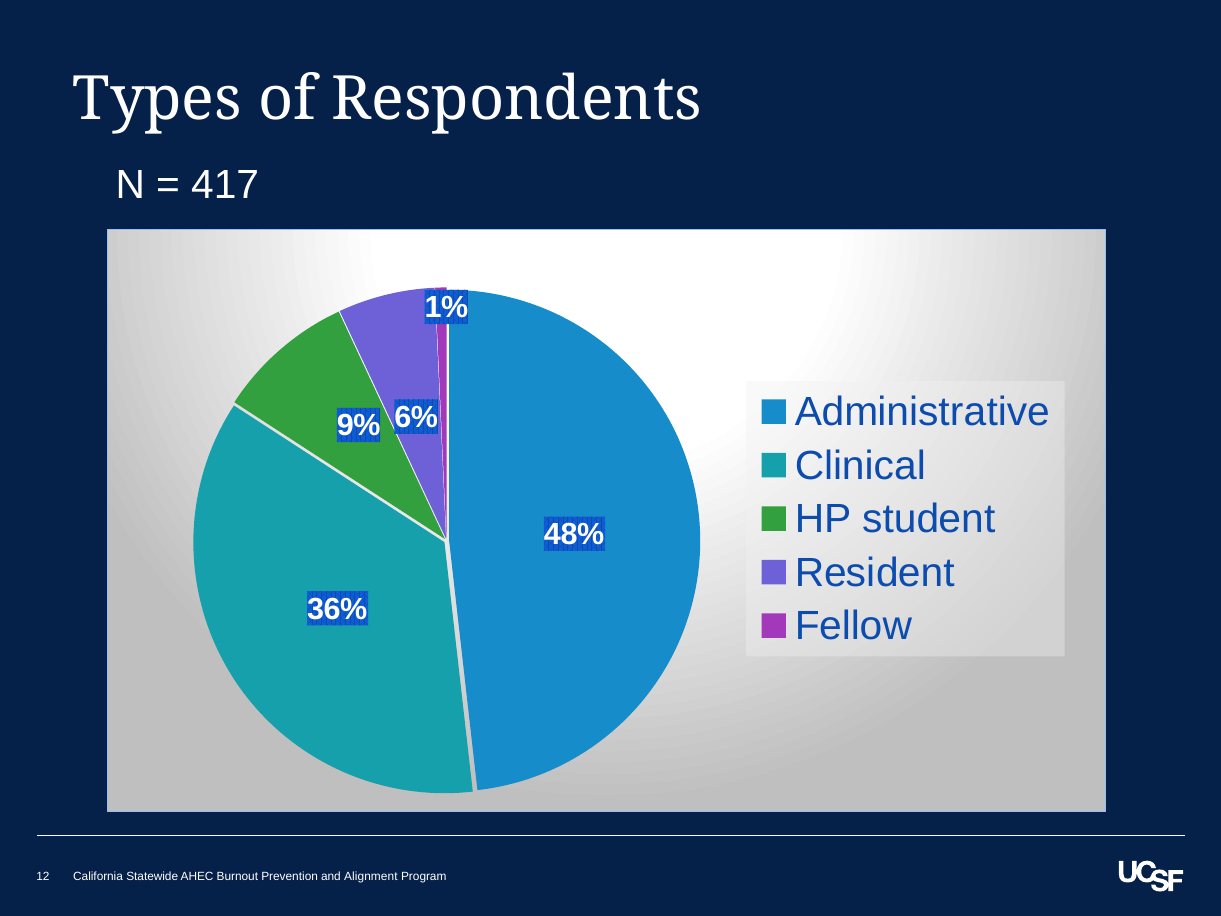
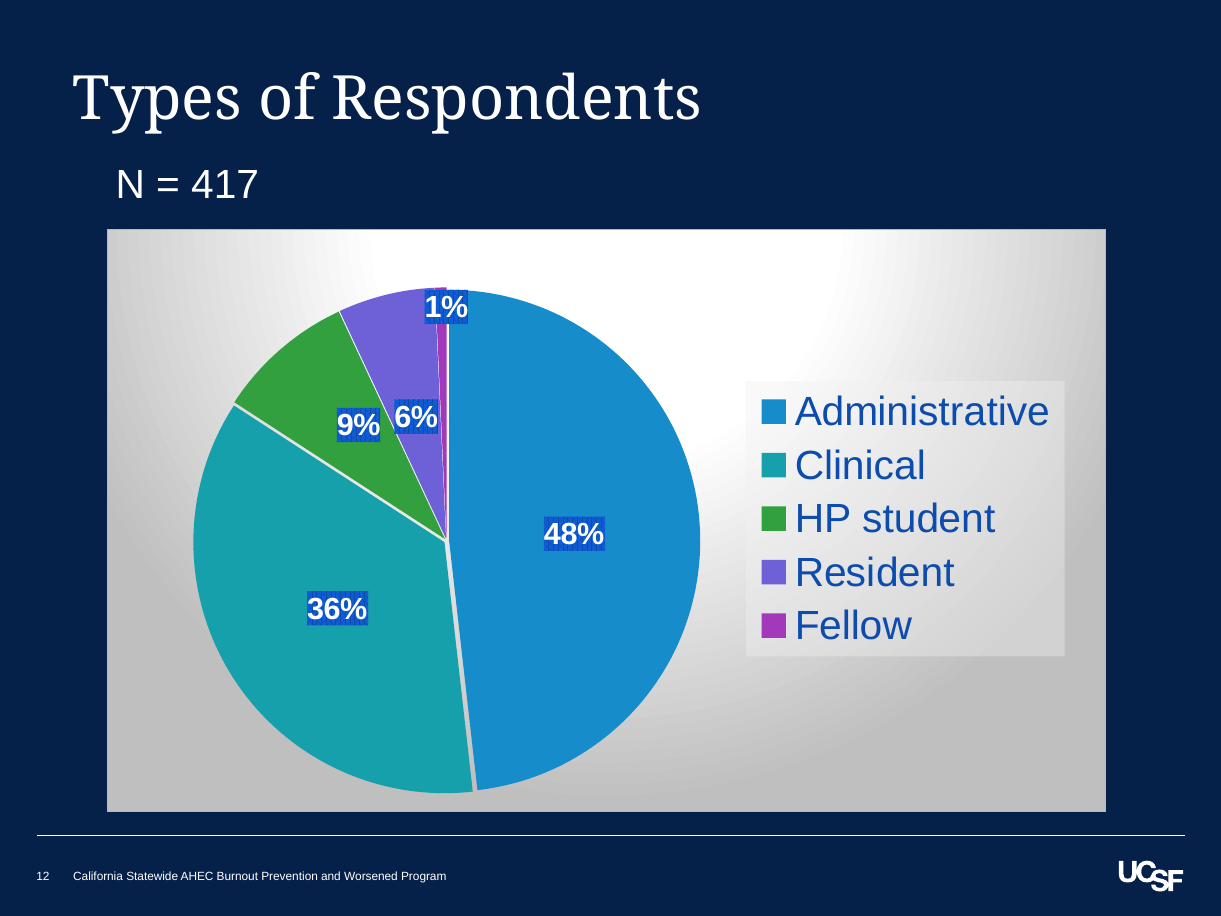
Alignment: Alignment -> Worsened (371, 876)
